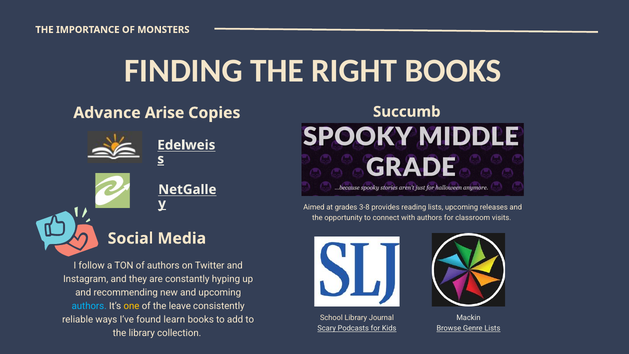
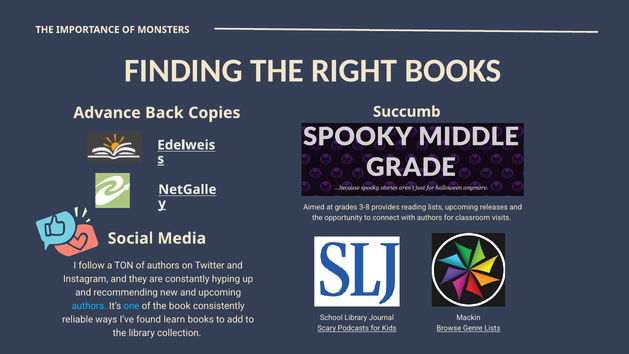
Arise: Arise -> Back (164, 113)
one colour: yellow -> light blue (131, 306)
leave: leave -> book (180, 306)
